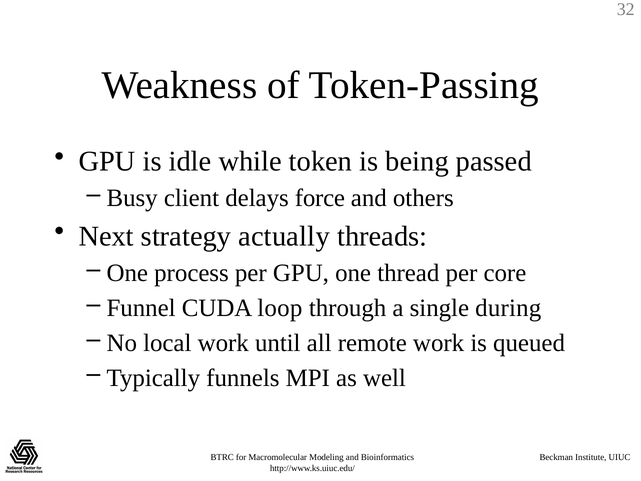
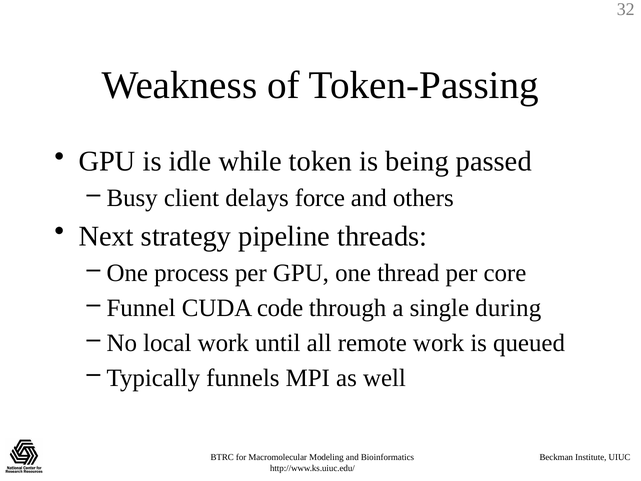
actually: actually -> pipeline (284, 236)
loop: loop -> code (280, 308)
